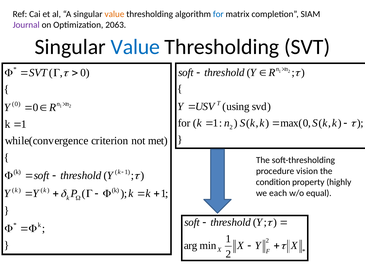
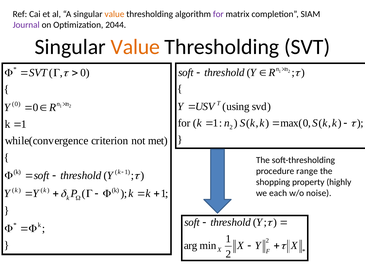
for colour: blue -> purple (218, 14)
2063: 2063 -> 2044 (116, 25)
Value colour: blue -> orange (135, 47)
vision: vision -> range (307, 171)
condition: condition -> shopping (273, 182)
equal: equal -> noise (319, 193)
